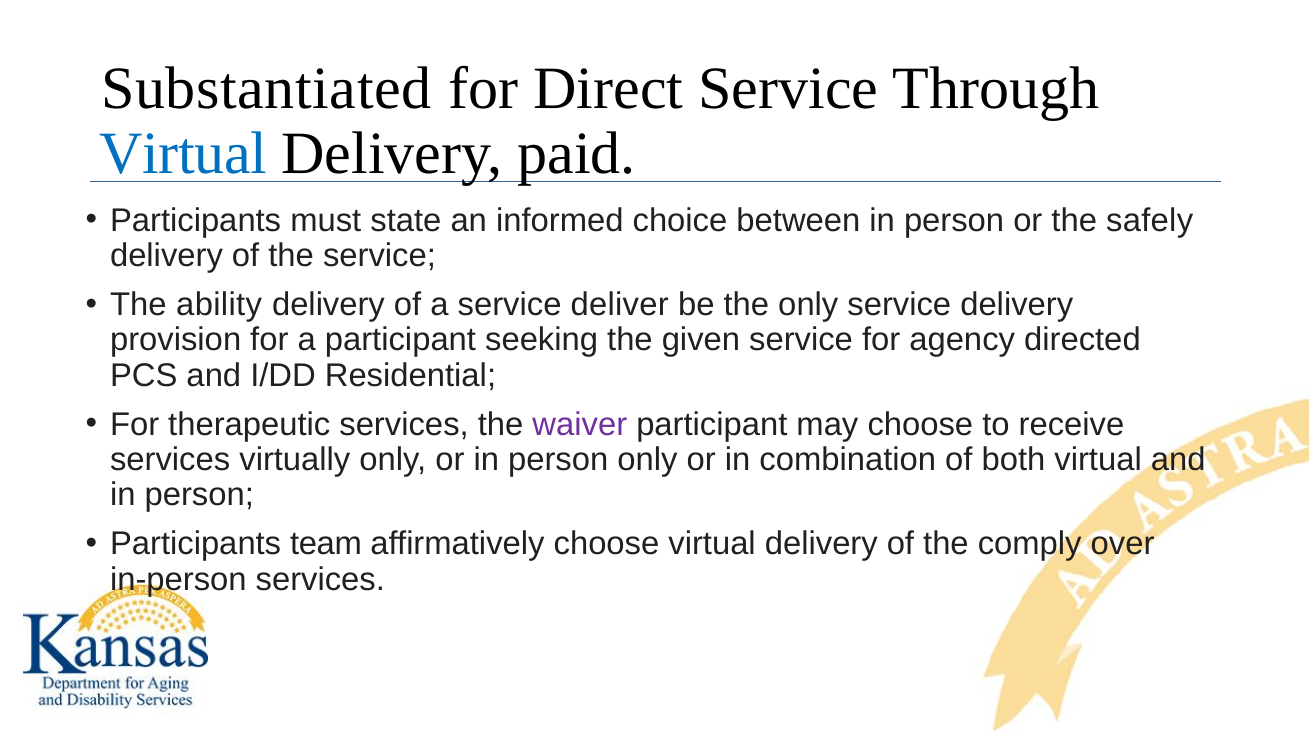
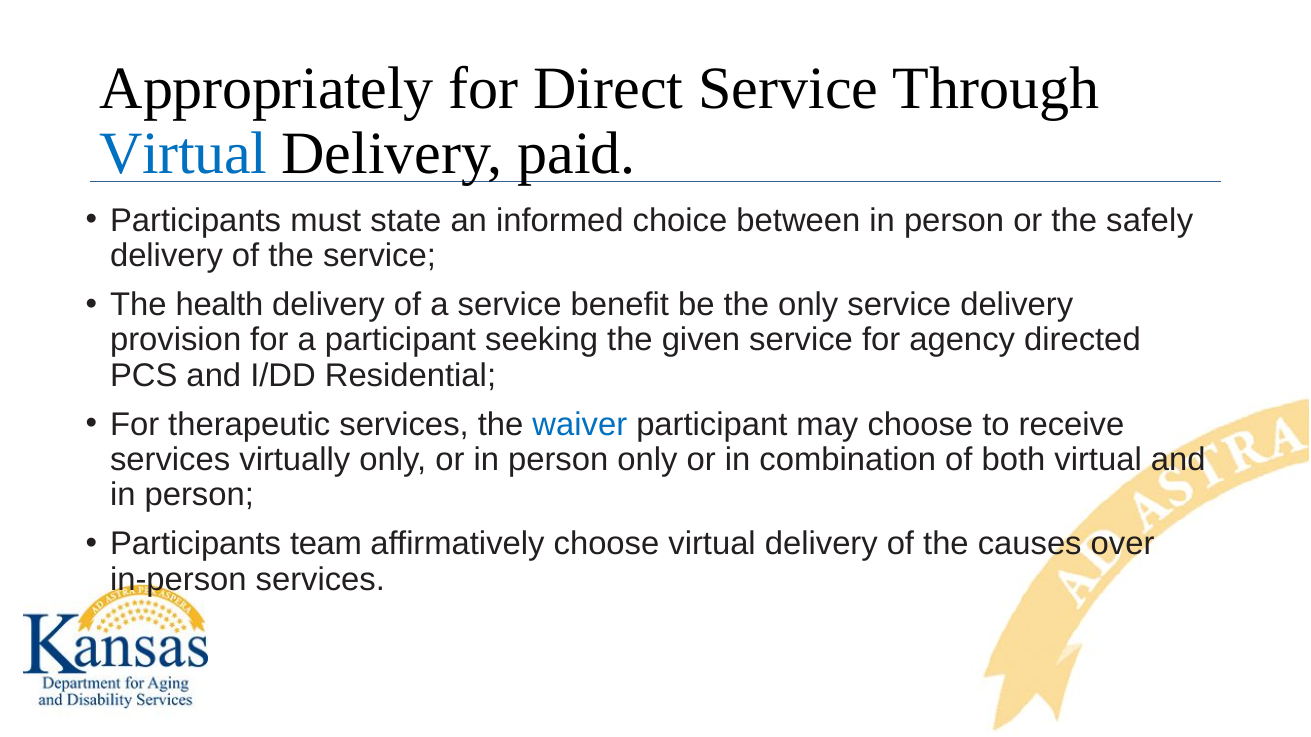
Substantiated: Substantiated -> Appropriately (267, 89)
ability: ability -> health (219, 305)
deliver: deliver -> benefit (620, 305)
waiver colour: purple -> blue (580, 425)
comply: comply -> causes (1030, 544)
